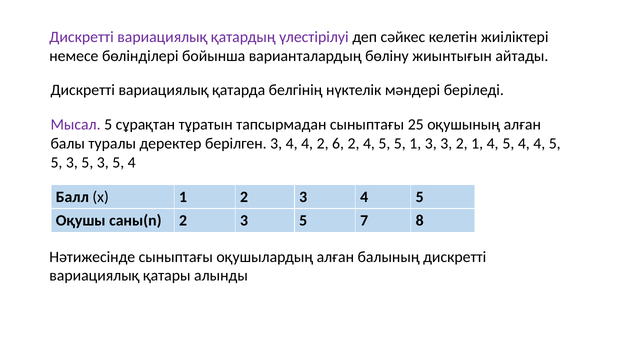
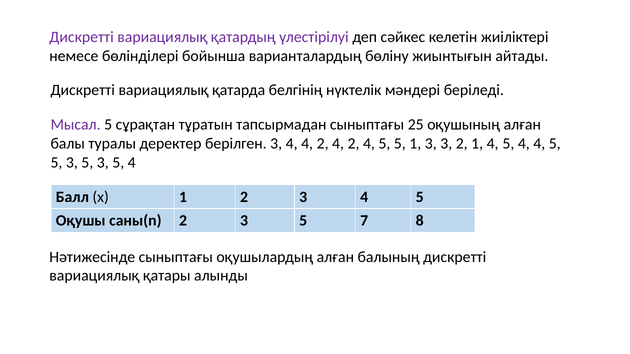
4 4 2 6: 6 -> 4 (338, 144)
